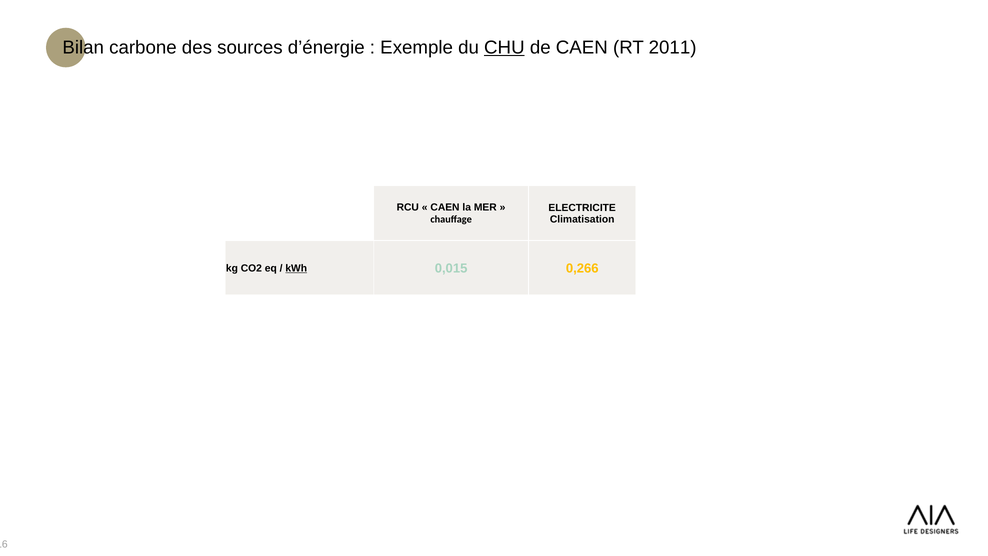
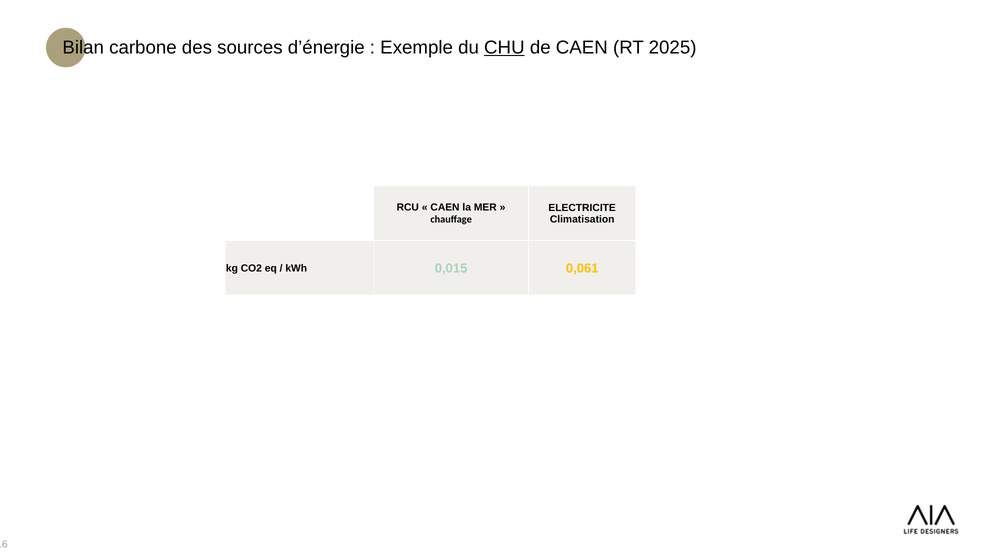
2011: 2011 -> 2025 (673, 47)
kWh underline: present -> none (296, 268)
0,266: 0,266 -> 0,061 (582, 268)
